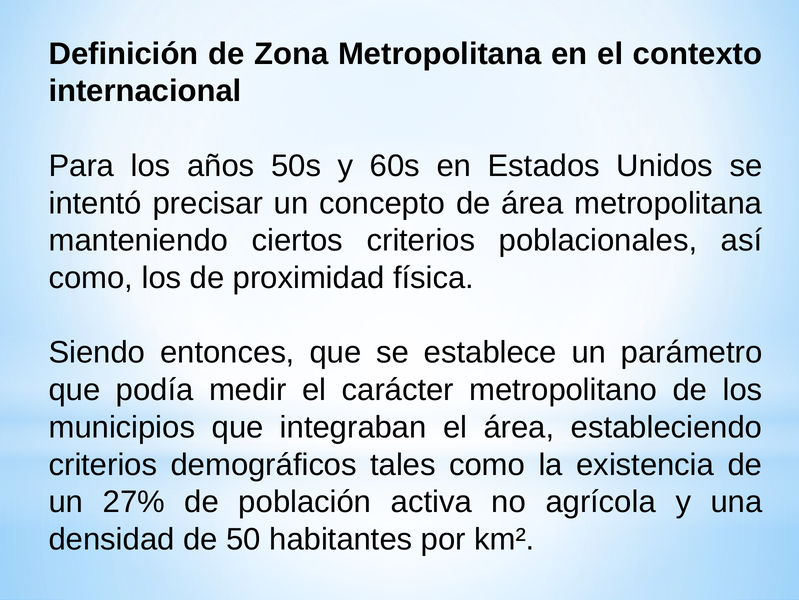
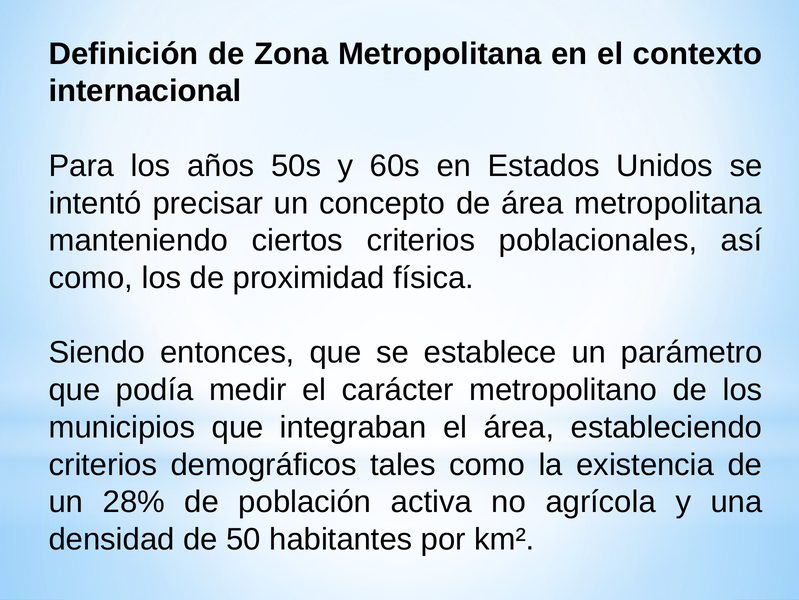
27%: 27% -> 28% (134, 501)
